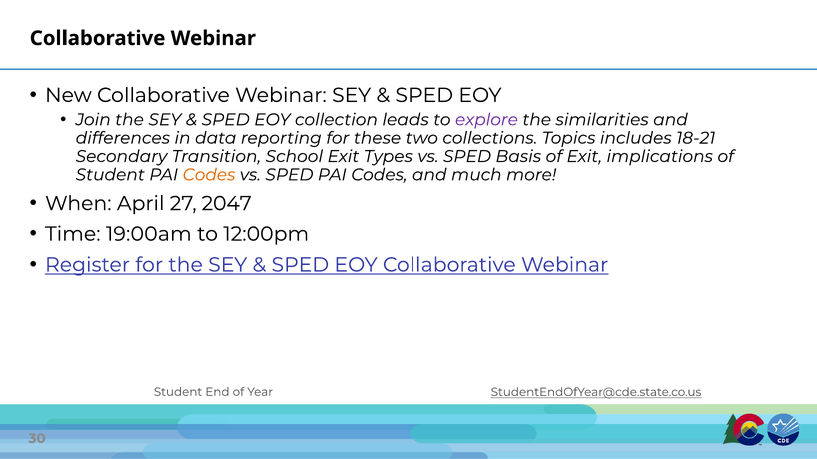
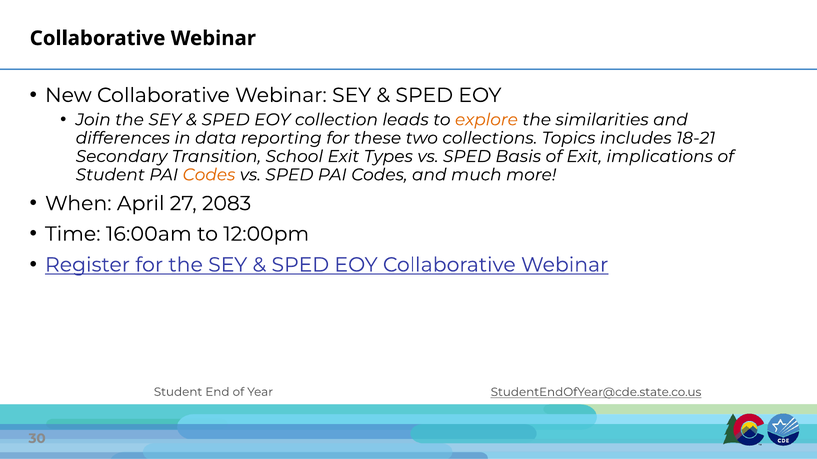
explore colour: purple -> orange (486, 120)
2047: 2047 -> 2083 (227, 204)
19:00am: 19:00am -> 16:00am (149, 234)
